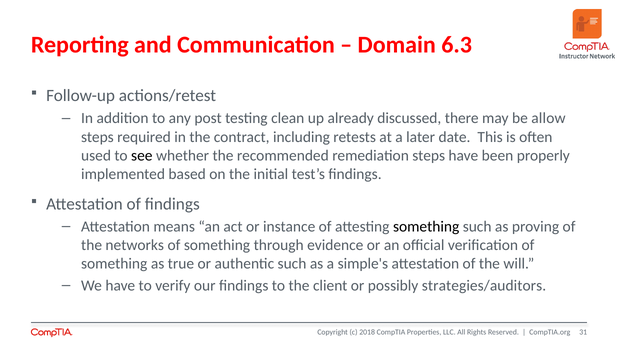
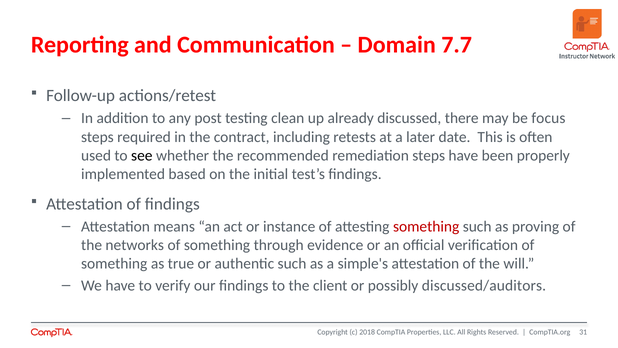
6.3: 6.3 -> 7.7 (457, 45)
allow: allow -> focus (548, 118)
something colour: black -> red (426, 226)
strategies/auditors: strategies/auditors -> discussed/auditors (484, 285)
